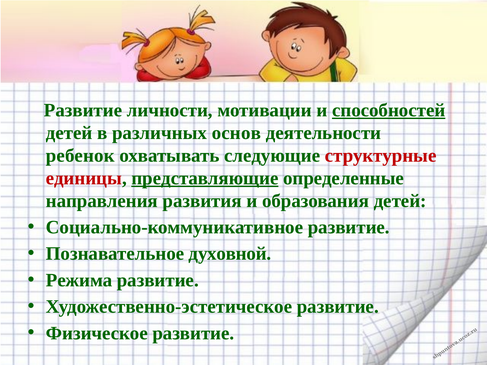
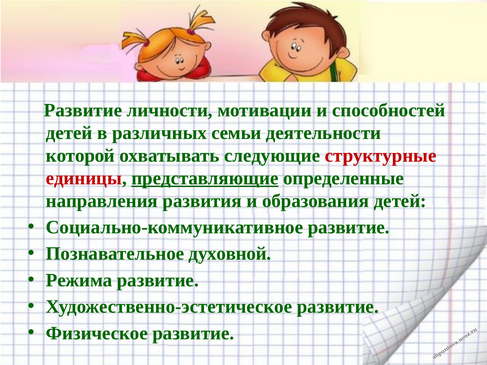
способностей underline: present -> none (389, 110)
основ: основ -> семьи (236, 133)
ребенок: ребенок -> которой (80, 156)
